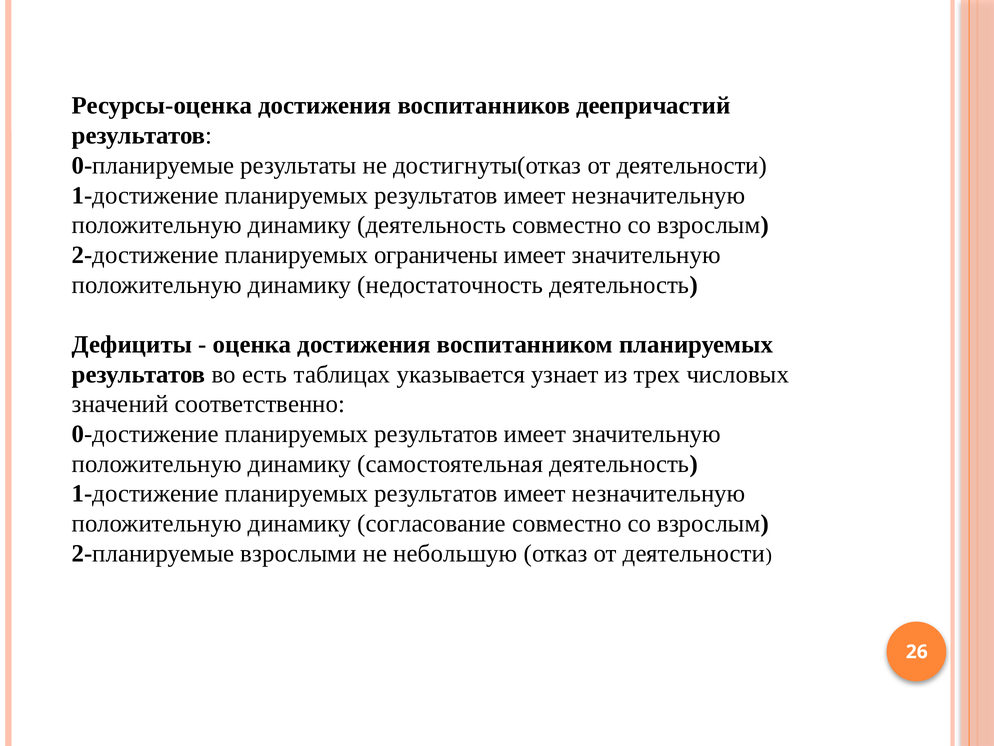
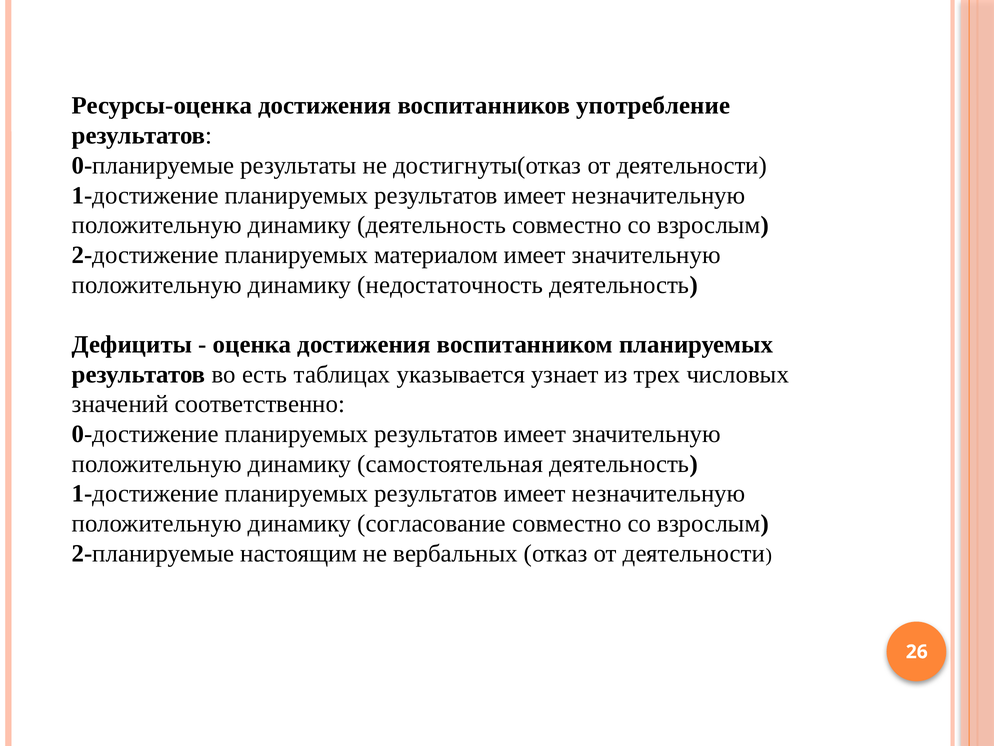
деепричастий: деепричастий -> употребление (653, 106)
ограничены: ограничены -> материалом (436, 255)
взрослыми: взрослыми -> настоящим (299, 553)
небольшую: небольшую -> вербальных (456, 553)
